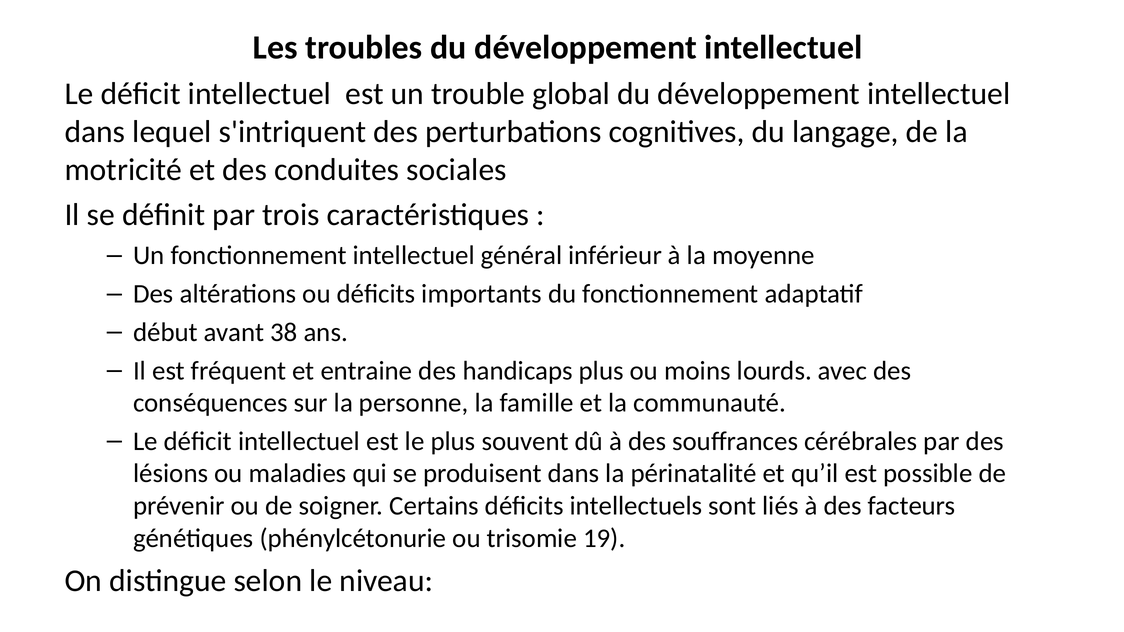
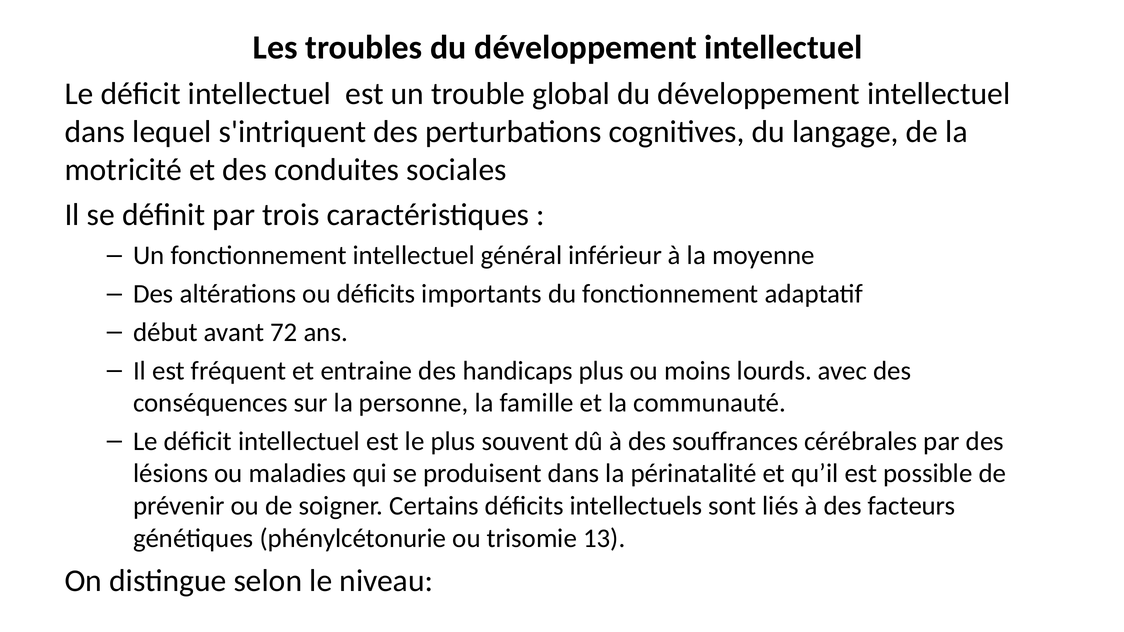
38: 38 -> 72 (284, 332)
19: 19 -> 13 (604, 538)
